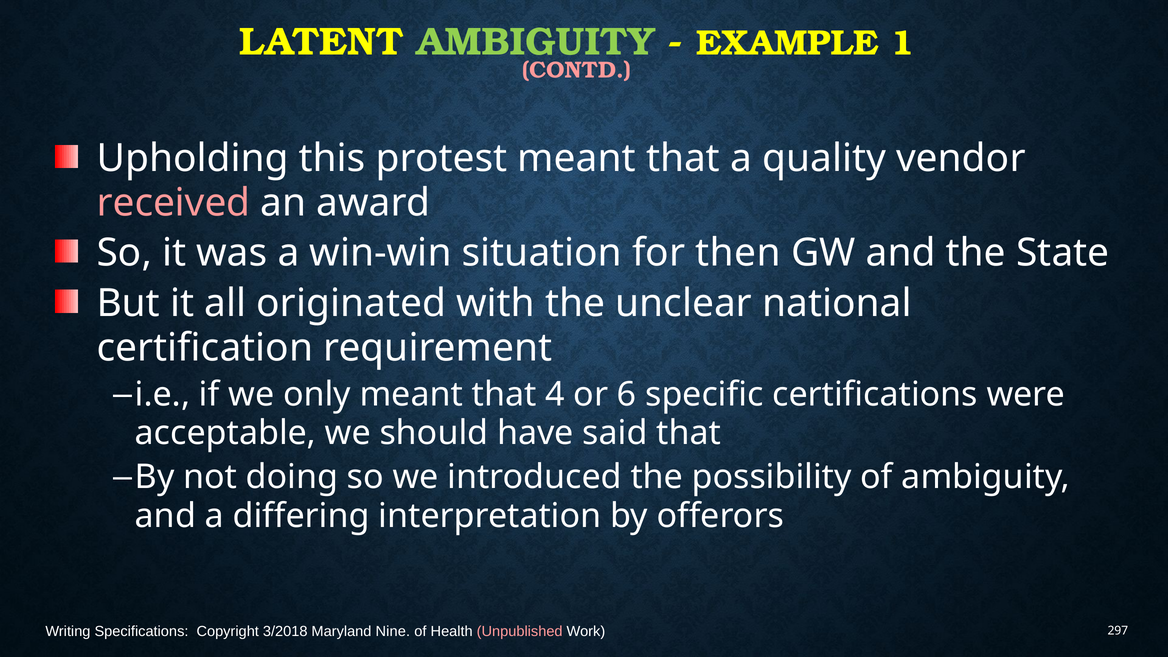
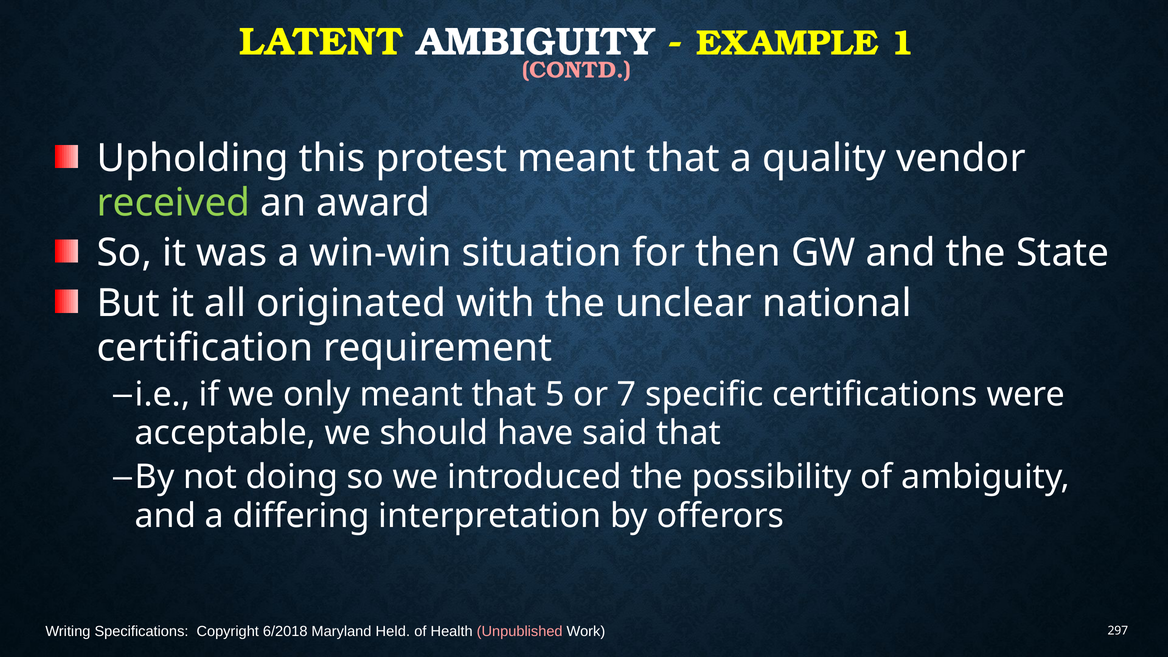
AMBIGUITY colour: light green -> white (536, 42)
received colour: pink -> light green (174, 203)
4: 4 -> 5 (555, 394)
6: 6 -> 7 (627, 394)
3/2018: 3/2018 -> 6/2018 (285, 632)
Nine: Nine -> Held (393, 632)
